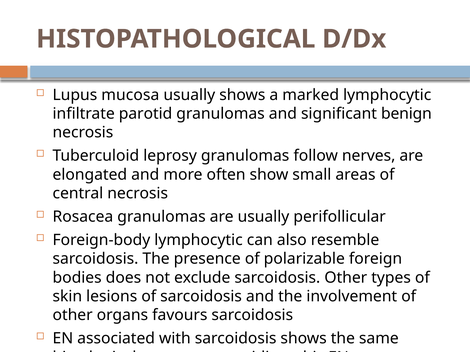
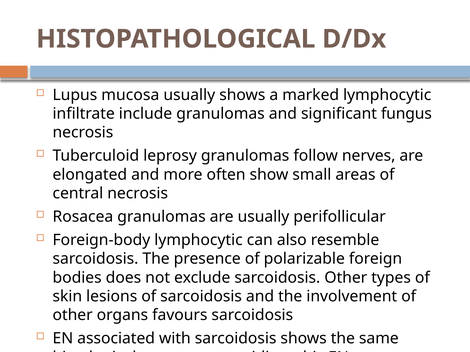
parotid: parotid -> include (146, 114)
benign: benign -> fungus (406, 114)
